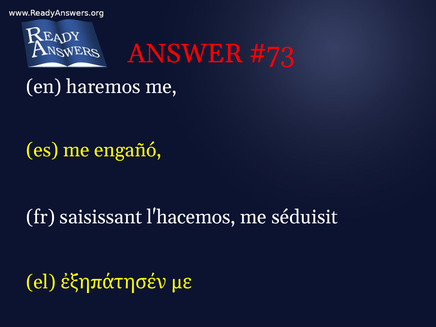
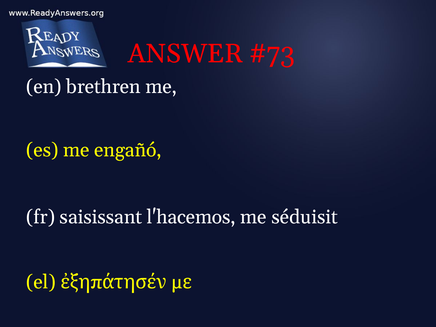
haremos: haremos -> brethren (103, 87)
